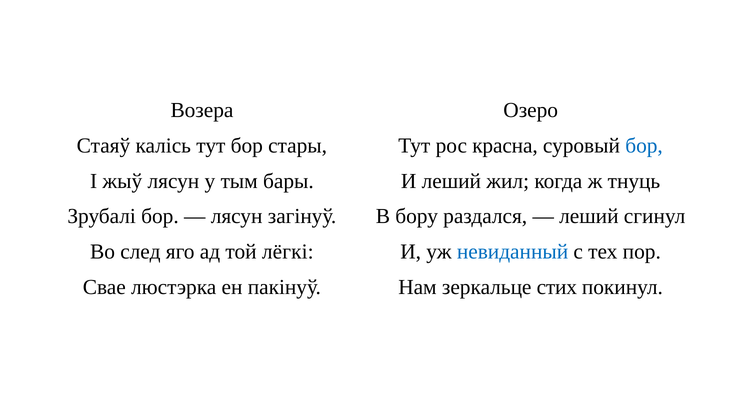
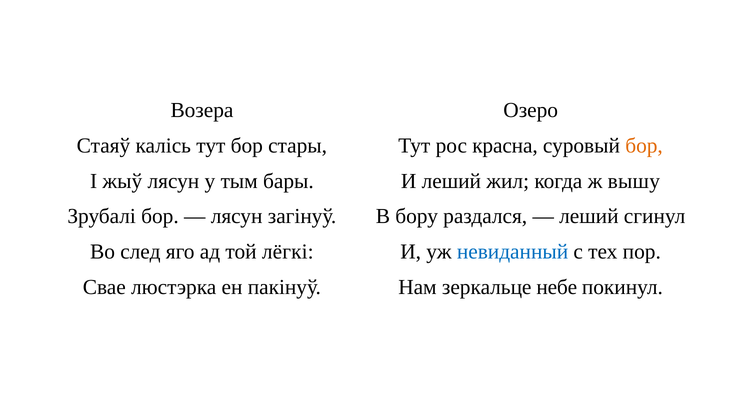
бор colour: blue -> orange (644, 146)
тнуць: тнуць -> вышу (634, 181)
стих: стих -> небе (557, 288)
